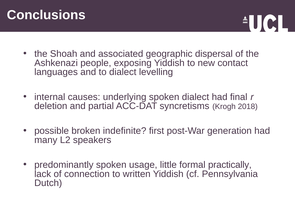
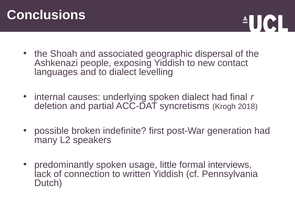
practically: practically -> interviews (230, 165)
